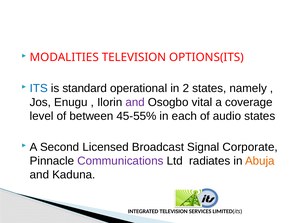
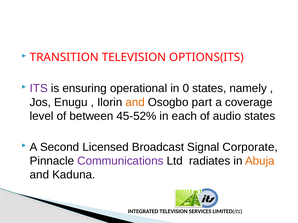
MODALITIES: MODALITIES -> TRANSITION (64, 57)
ITS colour: blue -> purple (39, 89)
standard: standard -> ensuring (85, 89)
2: 2 -> 0 (186, 89)
and colour: purple -> orange (135, 102)
vital: vital -> part (202, 102)
45-55%: 45-55% -> 45-52% (136, 116)
